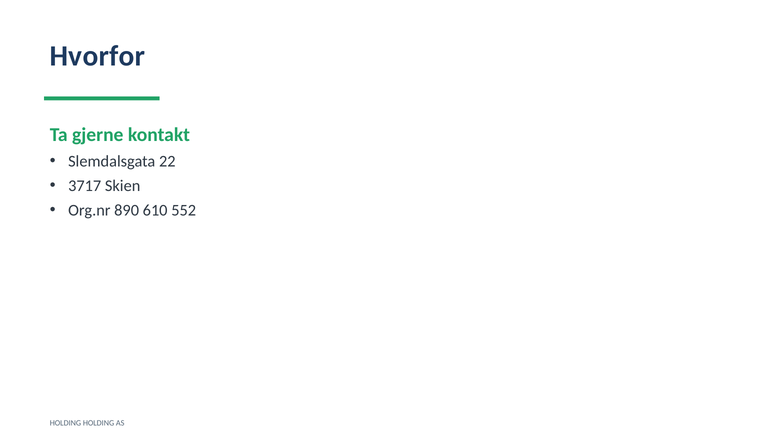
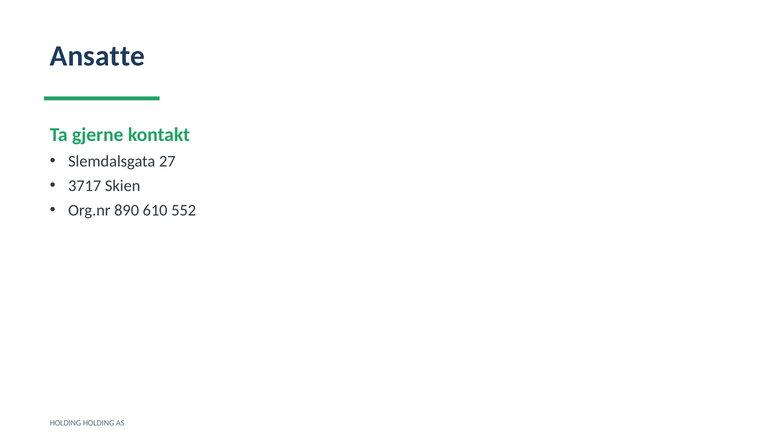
Hvorfor: Hvorfor -> Ansatte (97, 56)
22: 22 -> 27 (167, 161)
